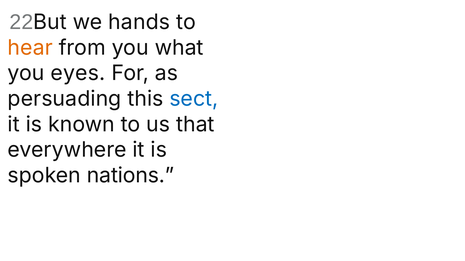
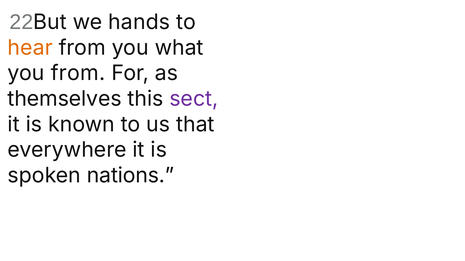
you eyes: eyes -> from (78, 73)
persuading: persuading -> themselves (65, 99)
sect colour: blue -> purple (194, 99)
